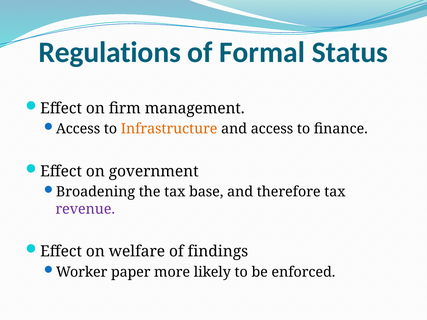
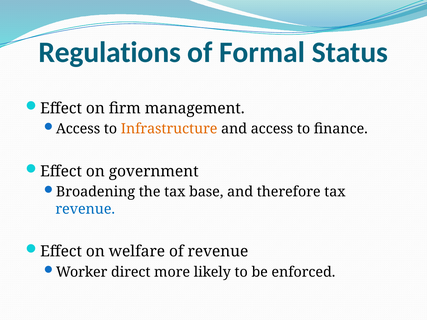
revenue colour: purple -> blue (85, 209)
of findings: findings -> revenue (218, 252)
paper: paper -> direct (131, 272)
